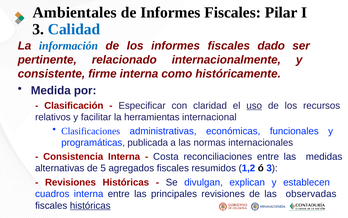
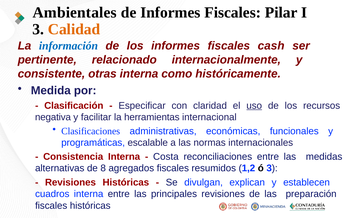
Calidad colour: blue -> orange (74, 29)
dado: dado -> cash (271, 46)
firme: firme -> otras (102, 74)
relativos: relativos -> negativa (53, 117)
publicada: publicada -> escalable (148, 142)
5: 5 -> 8 (103, 168)
observadas: observadas -> preparación (311, 193)
históricas underline: present -> none (90, 205)
